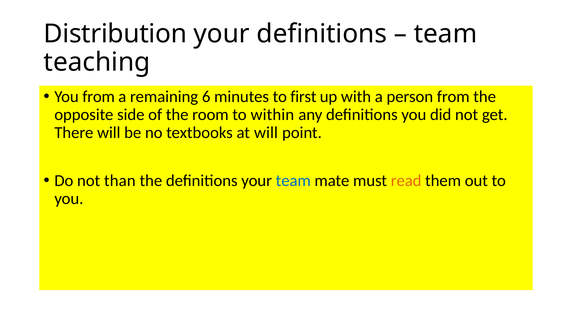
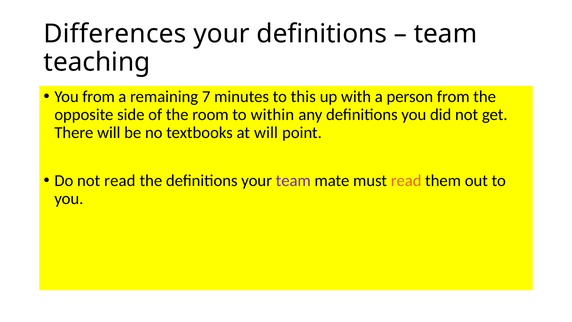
Distribution: Distribution -> Differences (115, 34)
6: 6 -> 7 (206, 97)
first: first -> this (303, 97)
not than: than -> read (120, 181)
team colour: blue -> purple (293, 181)
